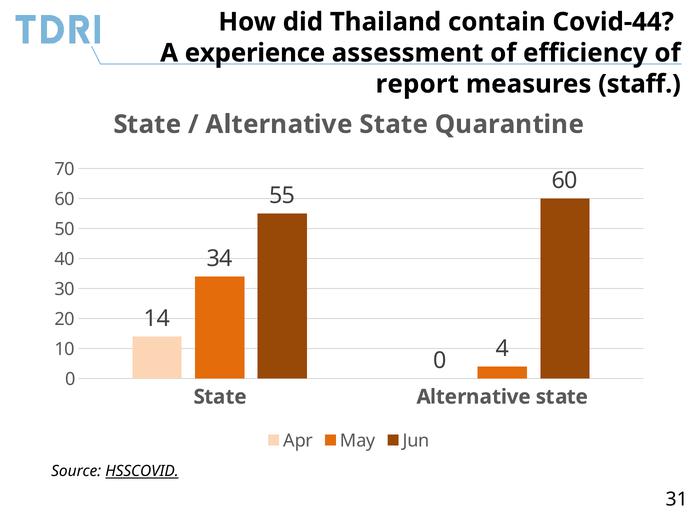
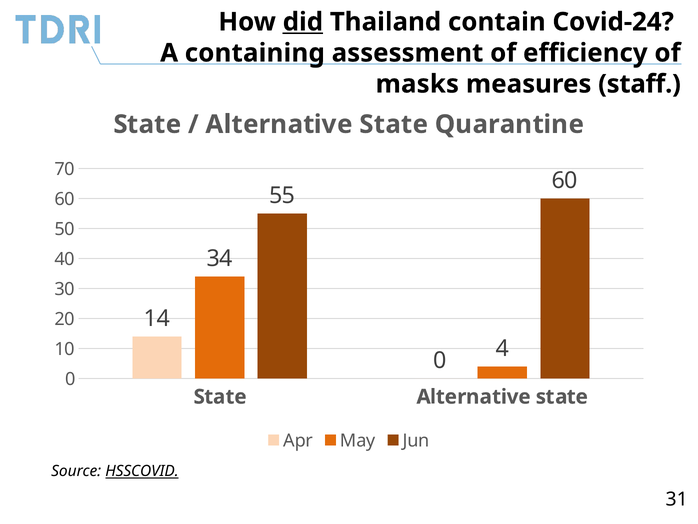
did underline: none -> present (303, 22)
Covid-44: Covid-44 -> Covid-24 (613, 22)
experience: experience -> containing (255, 53)
report: report -> masks (417, 84)
